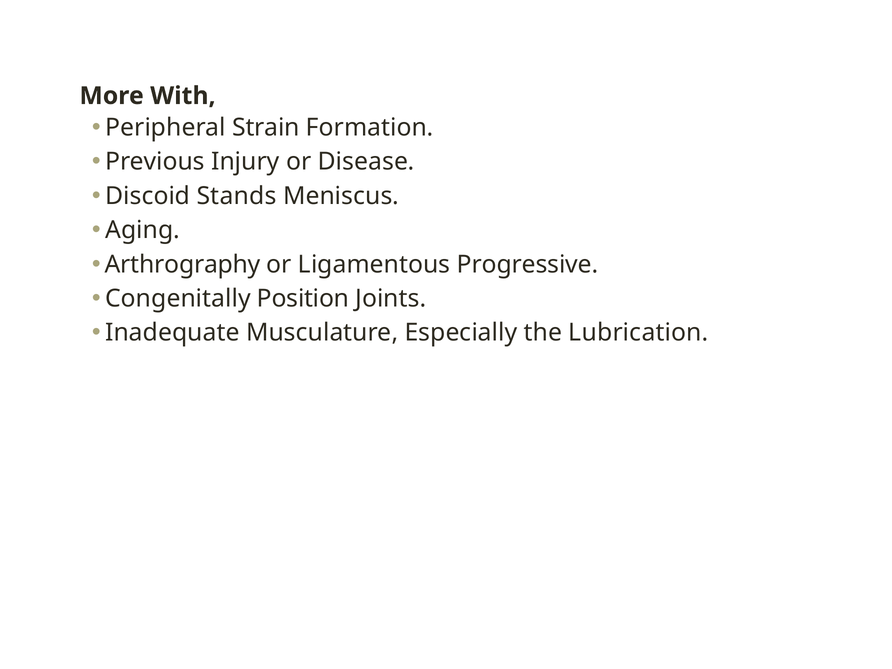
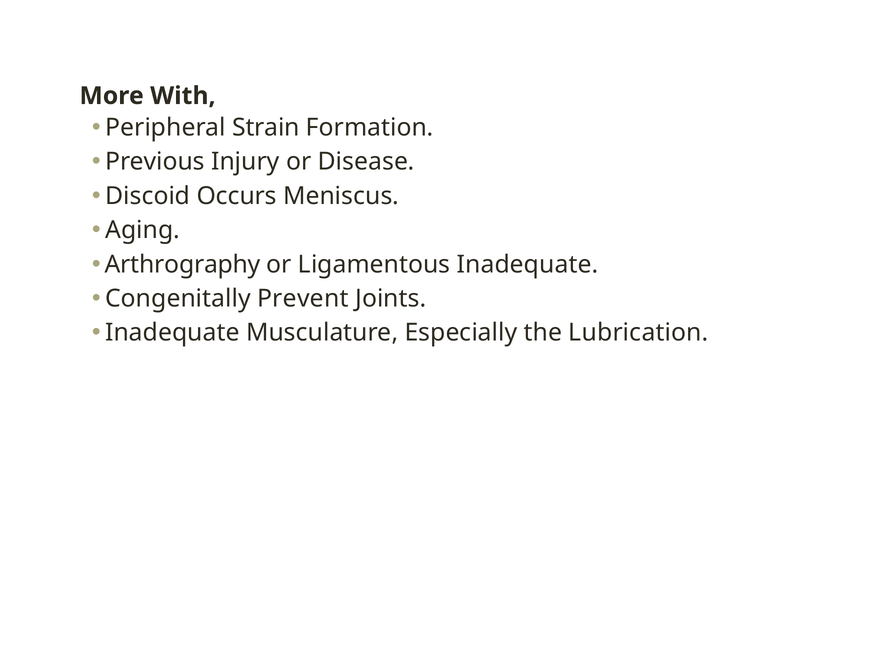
Stands: Stands -> Occurs (237, 196)
Ligamentous Progressive: Progressive -> Inadequate (528, 264)
Position: Position -> Prevent (303, 299)
